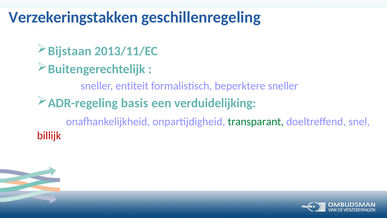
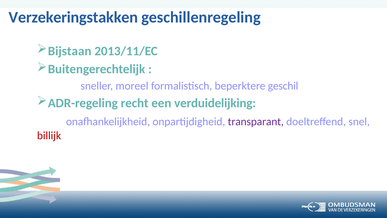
entiteit: entiteit -> moreel (132, 86)
beperktere sneller: sneller -> geschil (283, 86)
basis: basis -> recht (135, 103)
transparant colour: green -> purple (256, 122)
